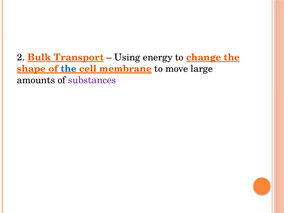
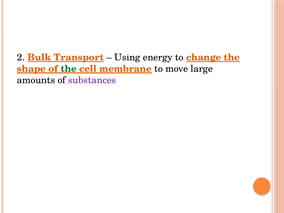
the colour: blue -> green (69, 69)
